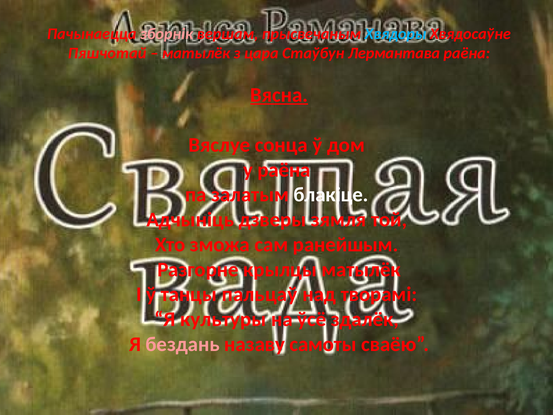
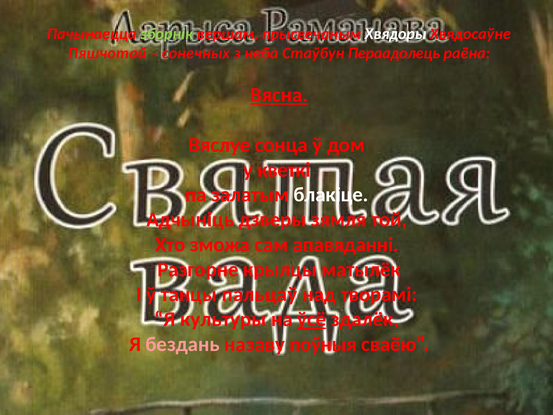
зборнік colour: pink -> light green (167, 34)
Хвядоры colour: light blue -> white (395, 34)
матылёк: матылёк -> сонечных (196, 53)
цара: цара -> неба (261, 53)
Лермантава: Лермантава -> Пераадолець (394, 53)
у раёна: раёна -> кветкі (284, 170)
ранейшым: ранейшым -> апавяданні (346, 244)
ўсё underline: none -> present (312, 319)
самоты: самоты -> поўныя (323, 344)
